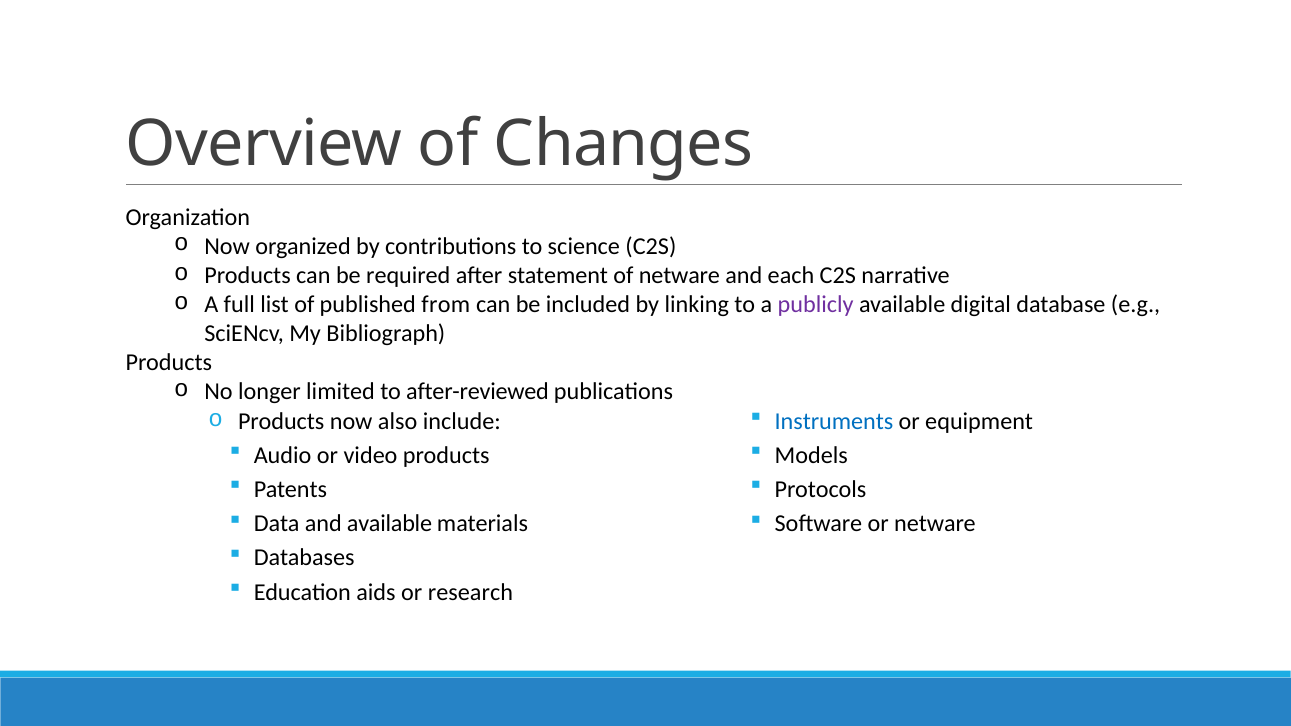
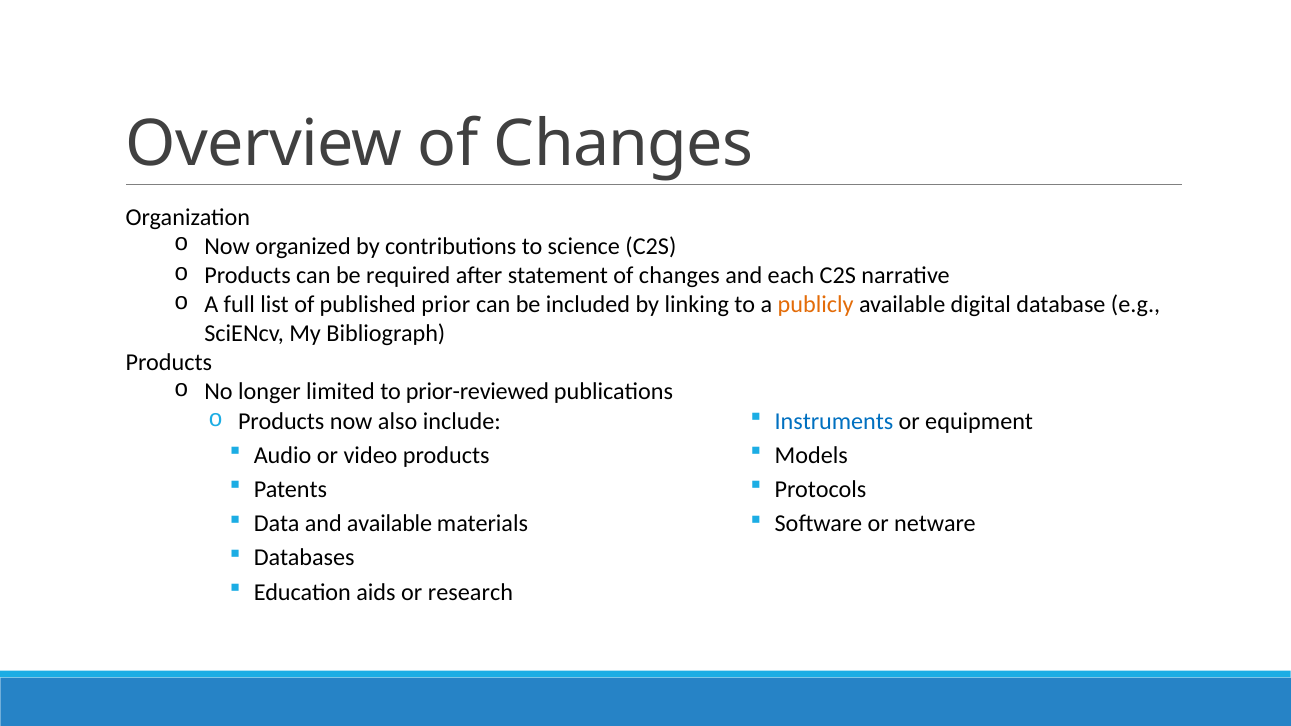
statement of netware: netware -> changes (679, 275)
from: from -> prior (446, 304)
publicly colour: purple -> orange (816, 304)
after-reviewed: after-reviewed -> prior-reviewed (478, 392)
